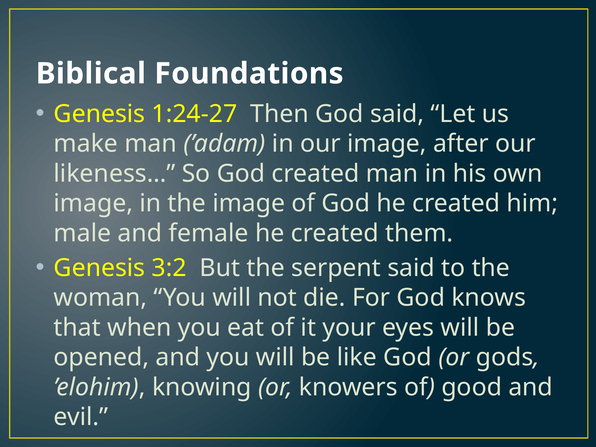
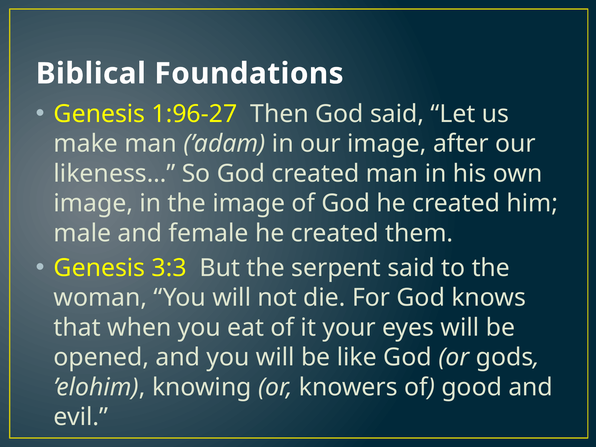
1:24-27: 1:24-27 -> 1:96-27 (194, 114)
3:2: 3:2 -> 3:3 (169, 268)
